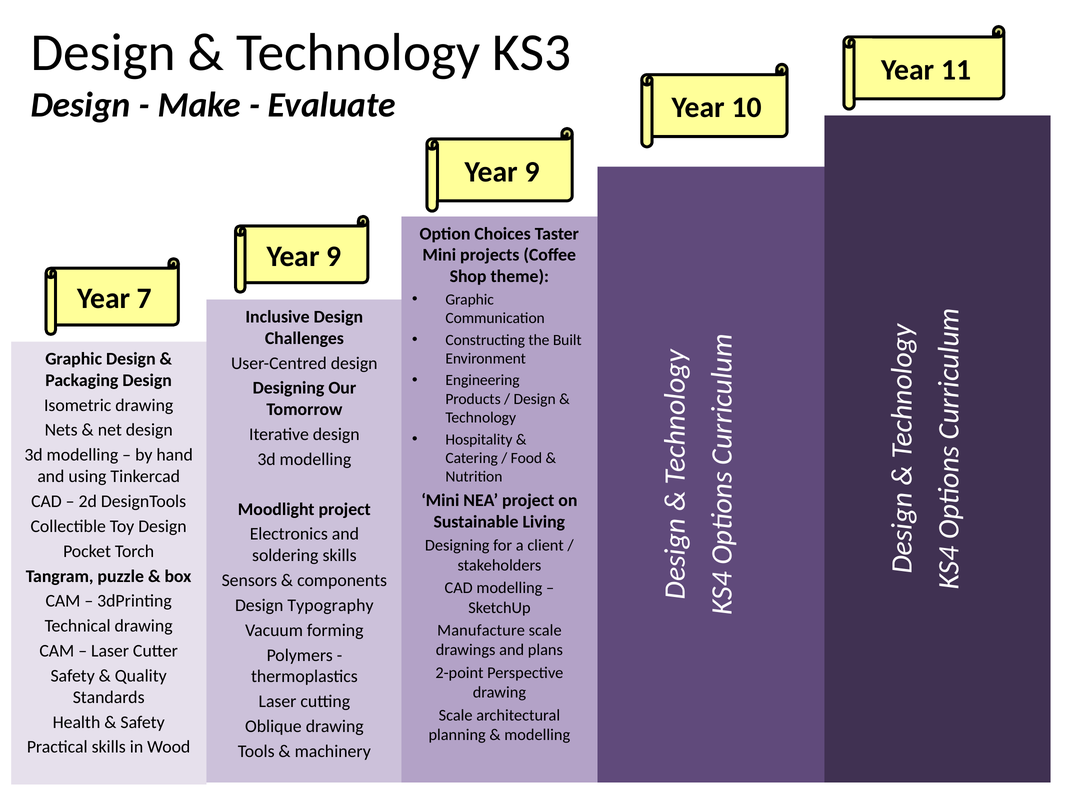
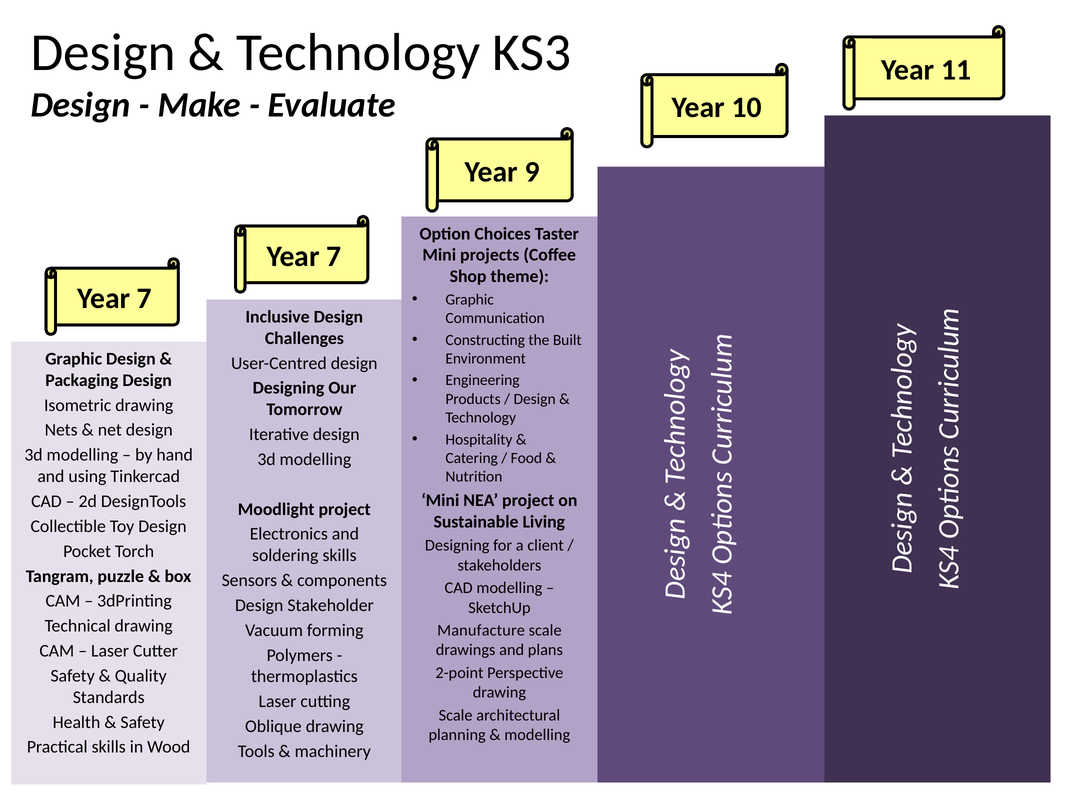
9: 9 -> 7 (334, 256)
Typography: Typography -> Stakeholder (331, 605)
